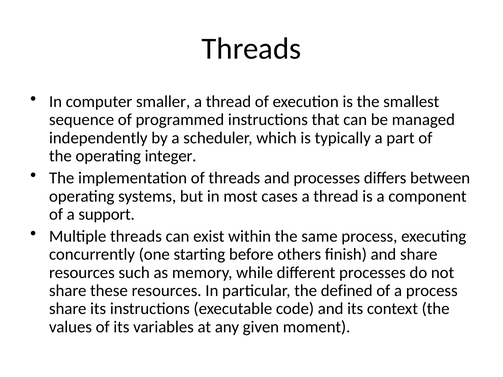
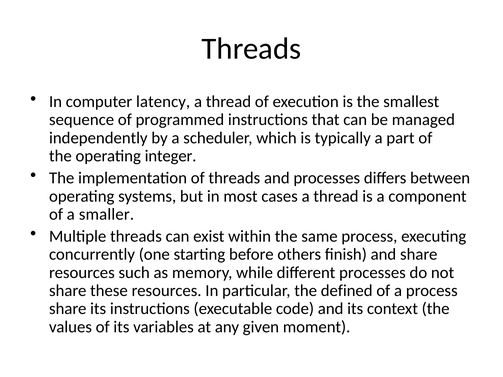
smaller: smaller -> latency (163, 102)
support: support -> smaller (106, 214)
